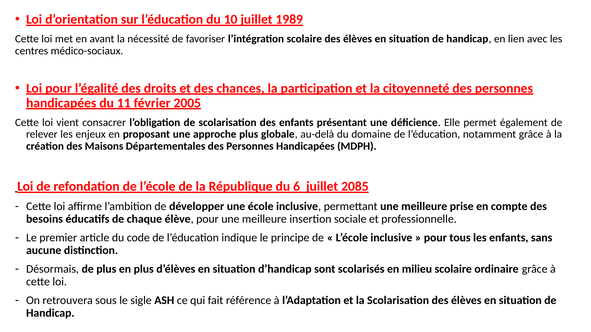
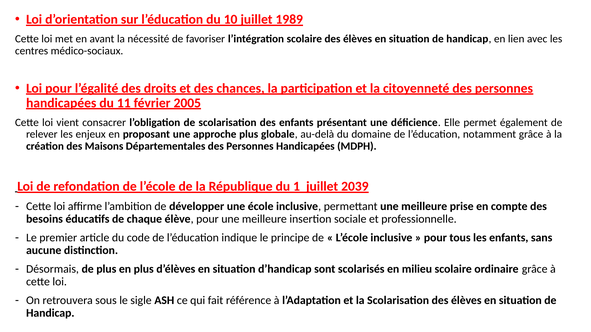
6: 6 -> 1 (297, 187)
2085: 2085 -> 2039 (355, 187)
